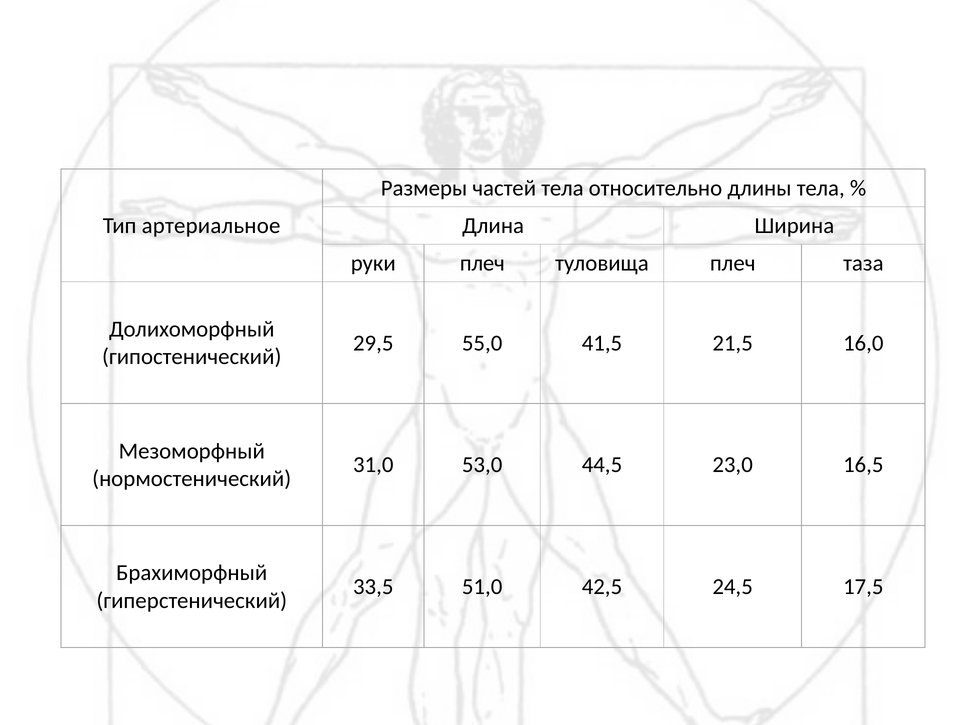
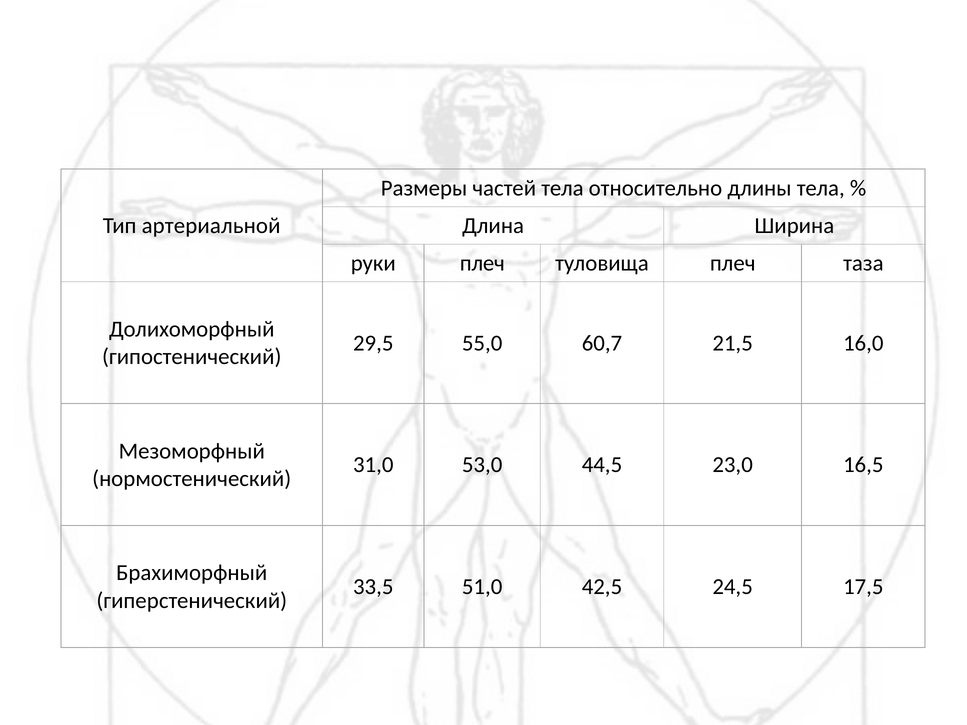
артериальное: артериальное -> артериальной (211, 226)
41,5: 41,5 -> 60,7 (602, 343)
